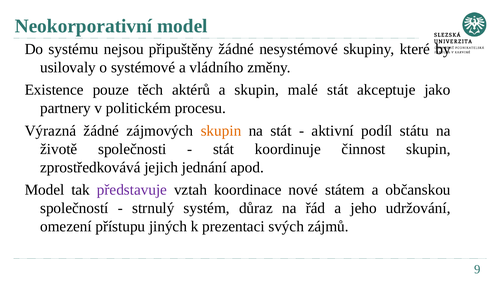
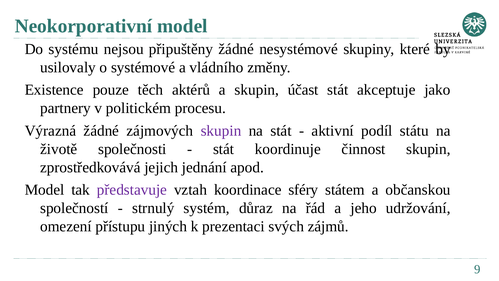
malé: malé -> účast (303, 90)
skupin colour: orange -> purple (221, 131)
nové: nové -> sféry (303, 190)
